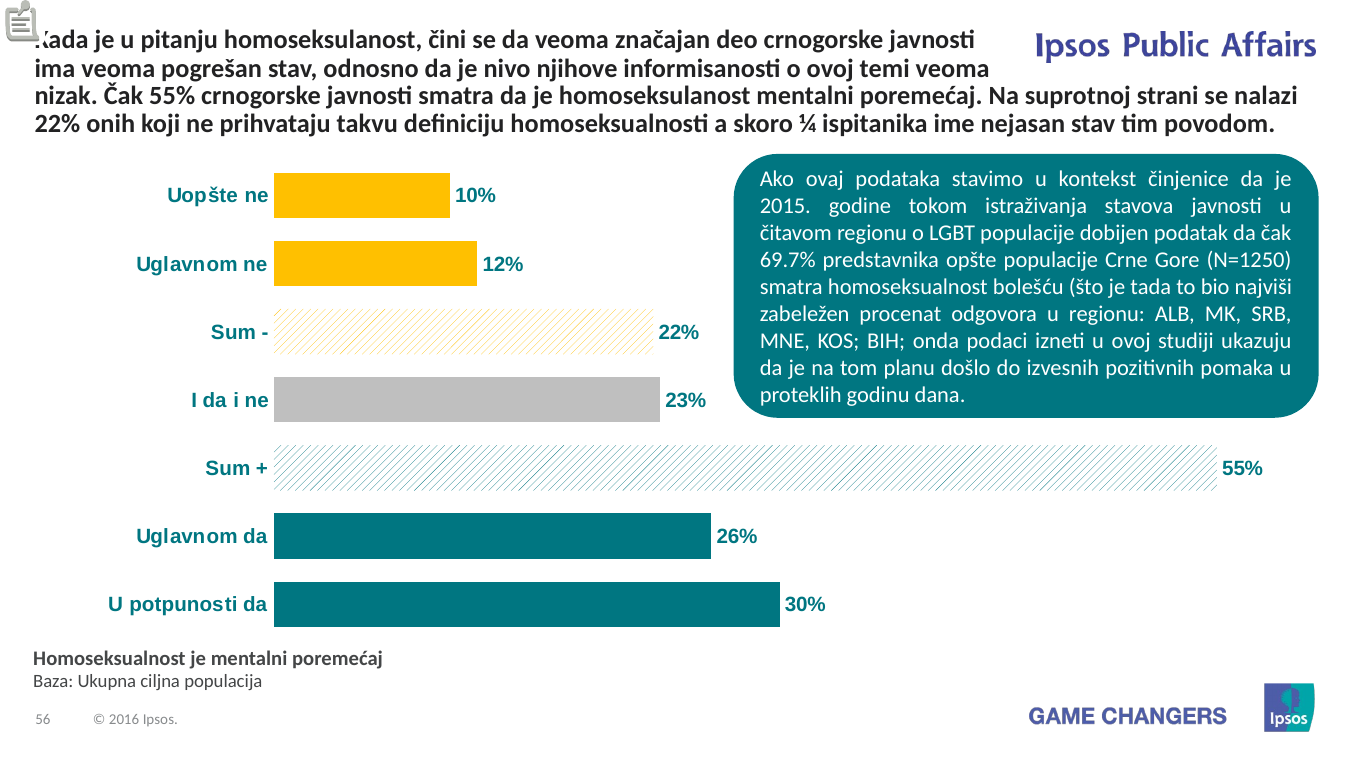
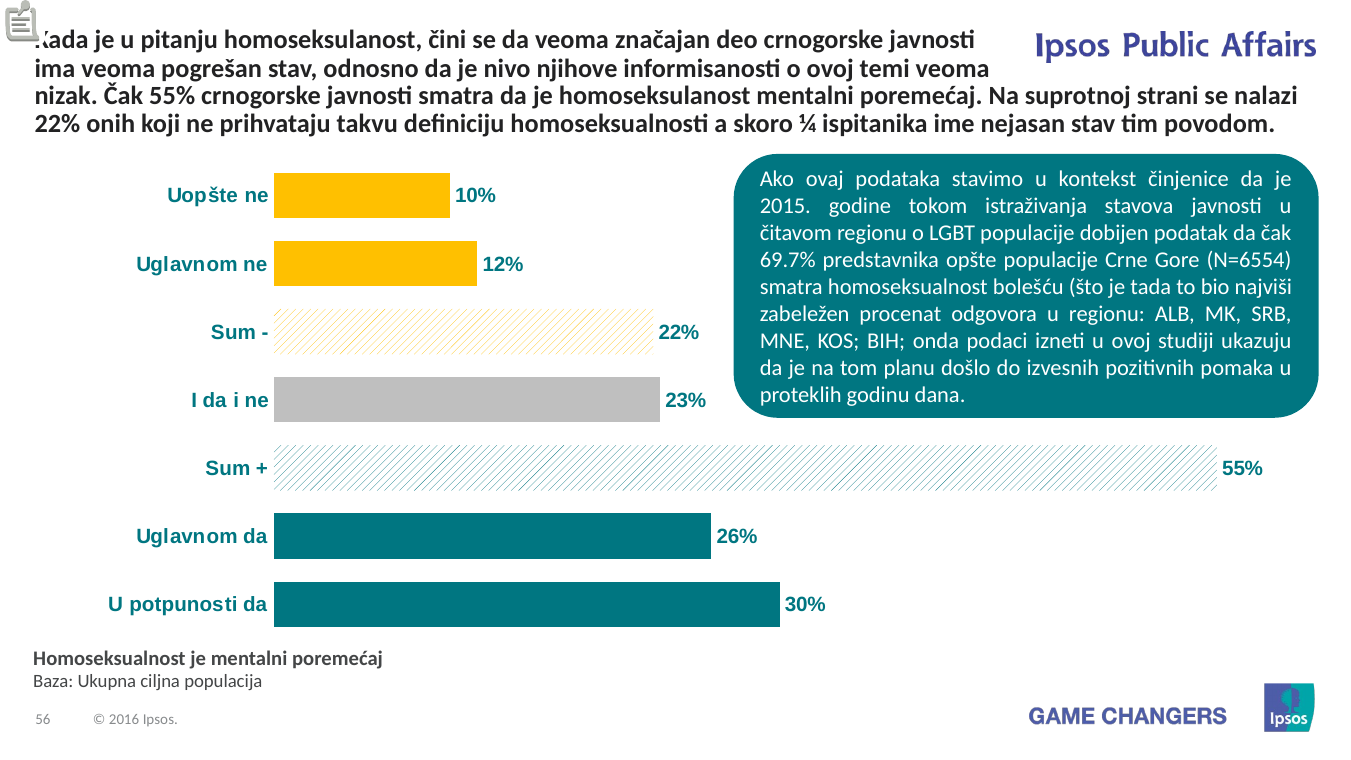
N=1250: N=1250 -> N=6554 (1249, 260)
